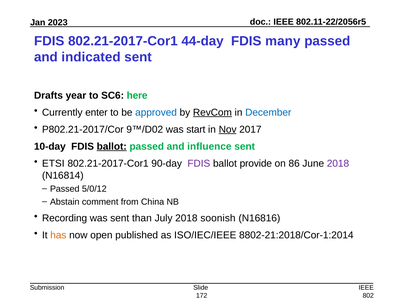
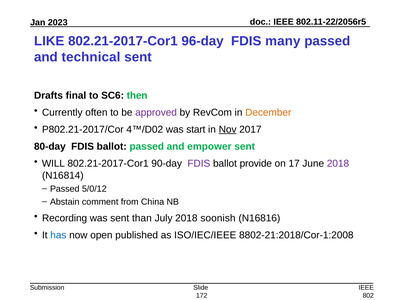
FDIS: FDIS -> LIKE (49, 41)
44-day: 44-day -> 96-day (203, 41)
indicated: indicated -> technical (91, 57)
year: year -> final (76, 95)
here: here -> then (137, 95)
enter: enter -> often (96, 112)
approved colour: blue -> purple (156, 112)
RevCom underline: present -> none (212, 112)
December colour: blue -> orange (268, 112)
9™/D02: 9™/D02 -> 4™/D02 (145, 129)
10-day: 10-day -> 80-day (50, 146)
ballot underline: present -> none (112, 146)
influence: influence -> empower (209, 146)
ETSI: ETSI -> WILL (53, 163)
86: 86 -> 17 (294, 163)
has colour: orange -> blue (58, 235)
8802-21:2018/Cor-1:2014: 8802-21:2018/Cor-1:2014 -> 8802-21:2018/Cor-1:2008 (296, 235)
